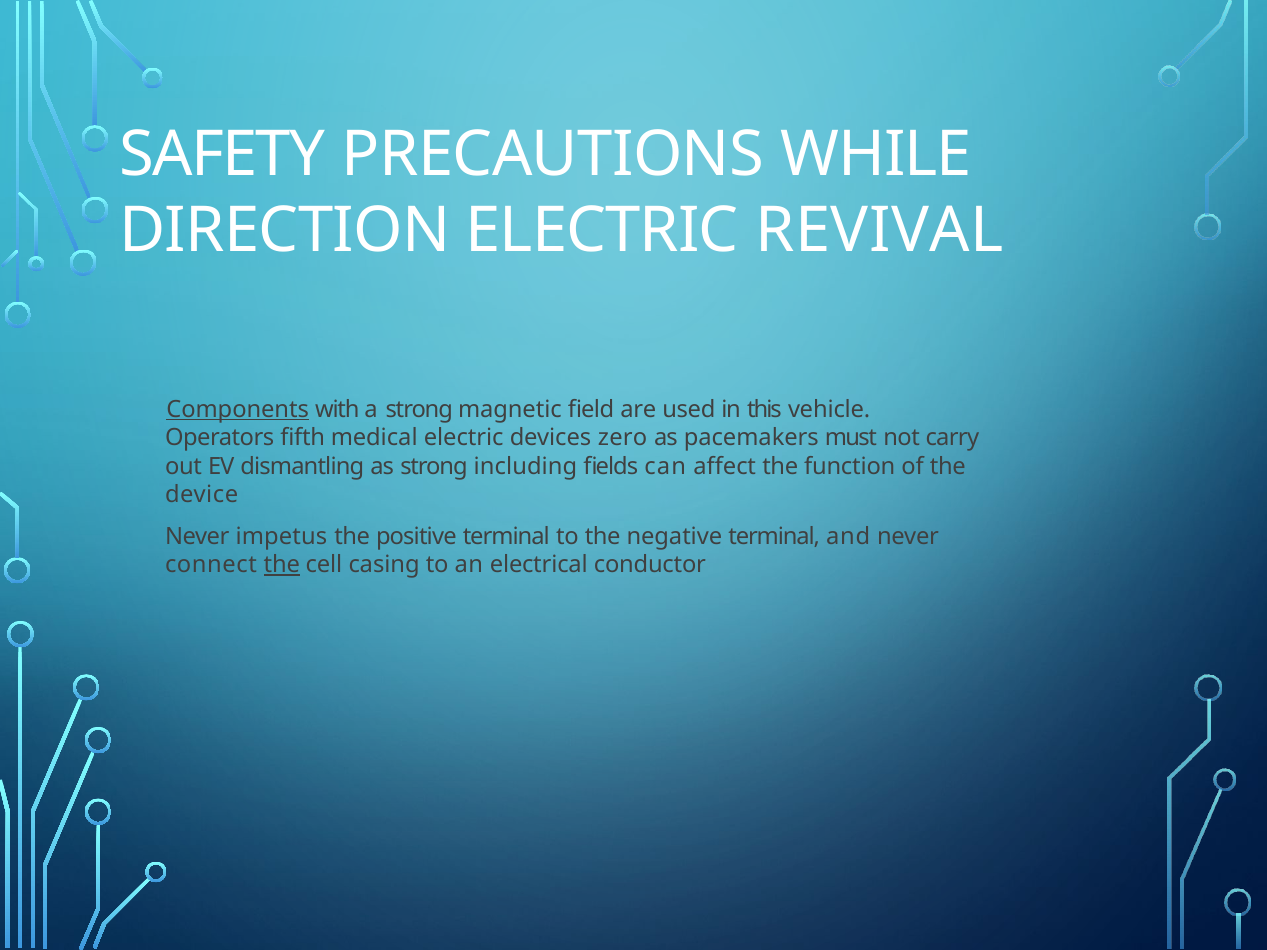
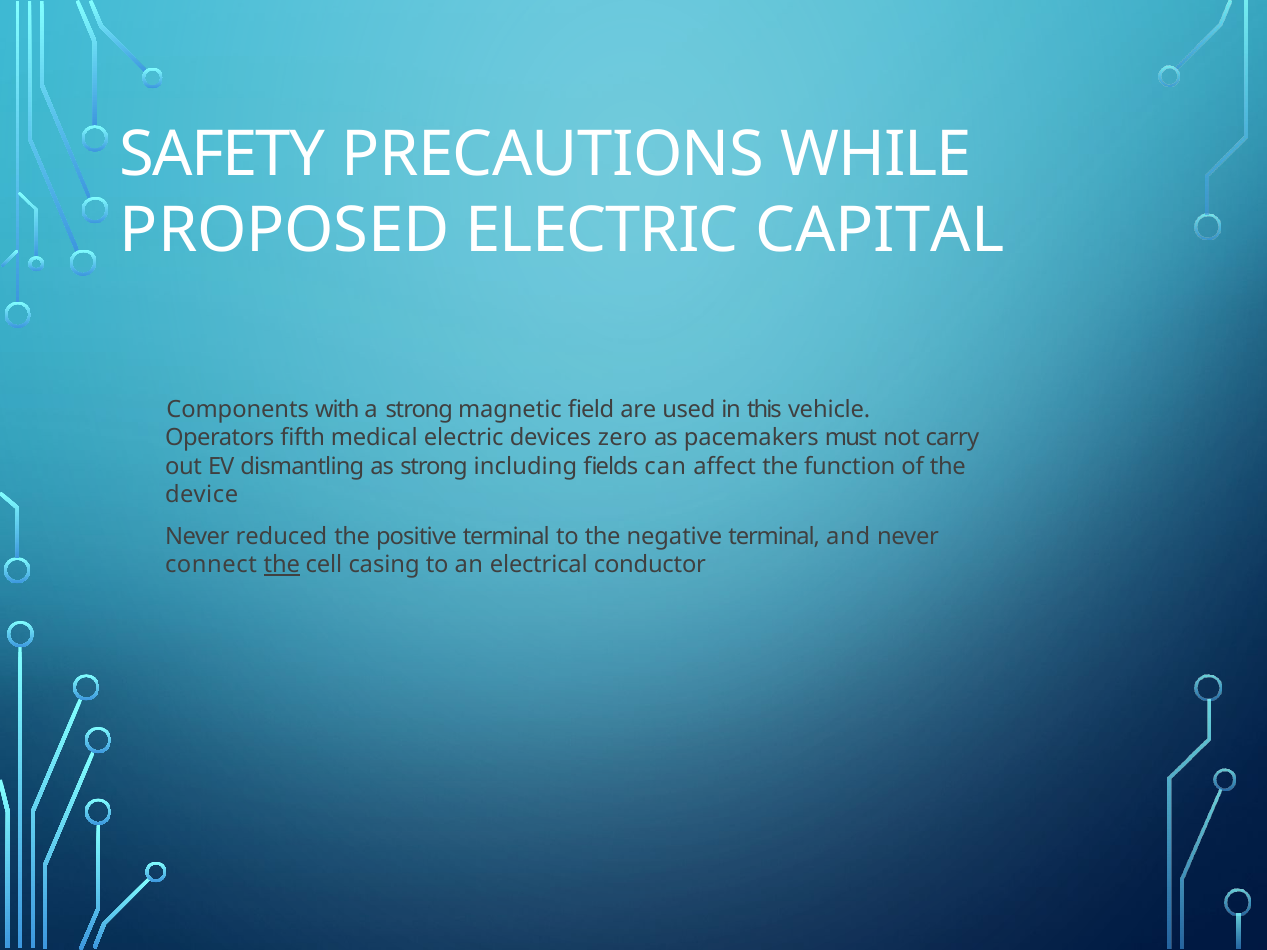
DIRECTION: DIRECTION -> PROPOSED (285, 231)
REVIVAL: REVIVAL -> CAPITAL (880, 231)
Components underline: present -> none (238, 410)
impetus: impetus -> reduced (281, 537)
